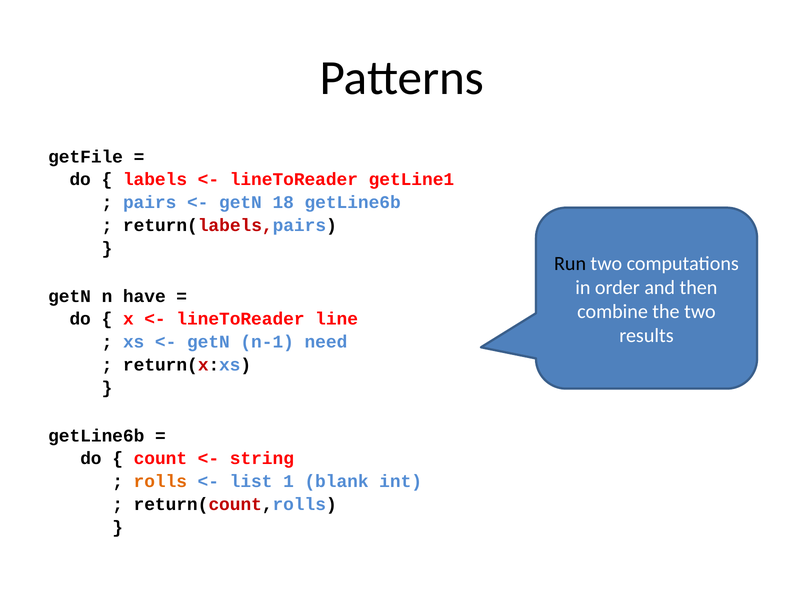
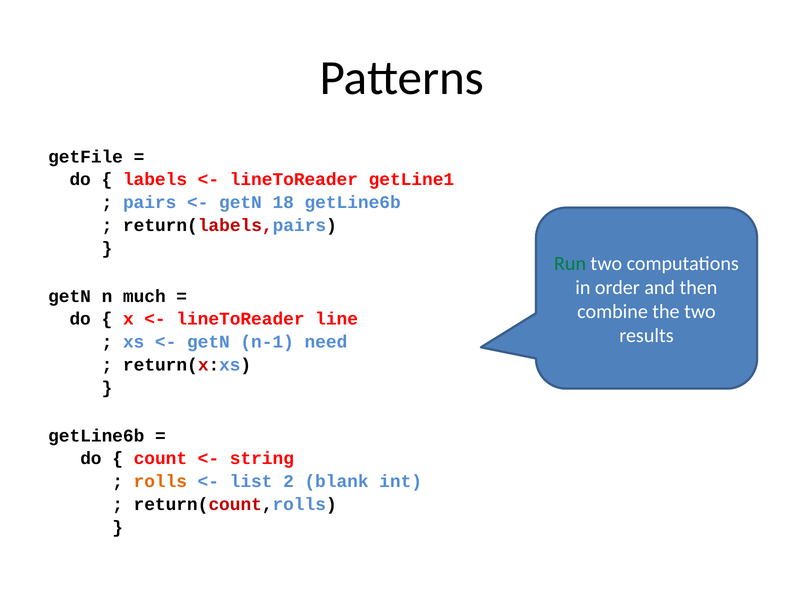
Run colour: black -> green (570, 263)
have: have -> much (144, 296)
1: 1 -> 2 (288, 481)
